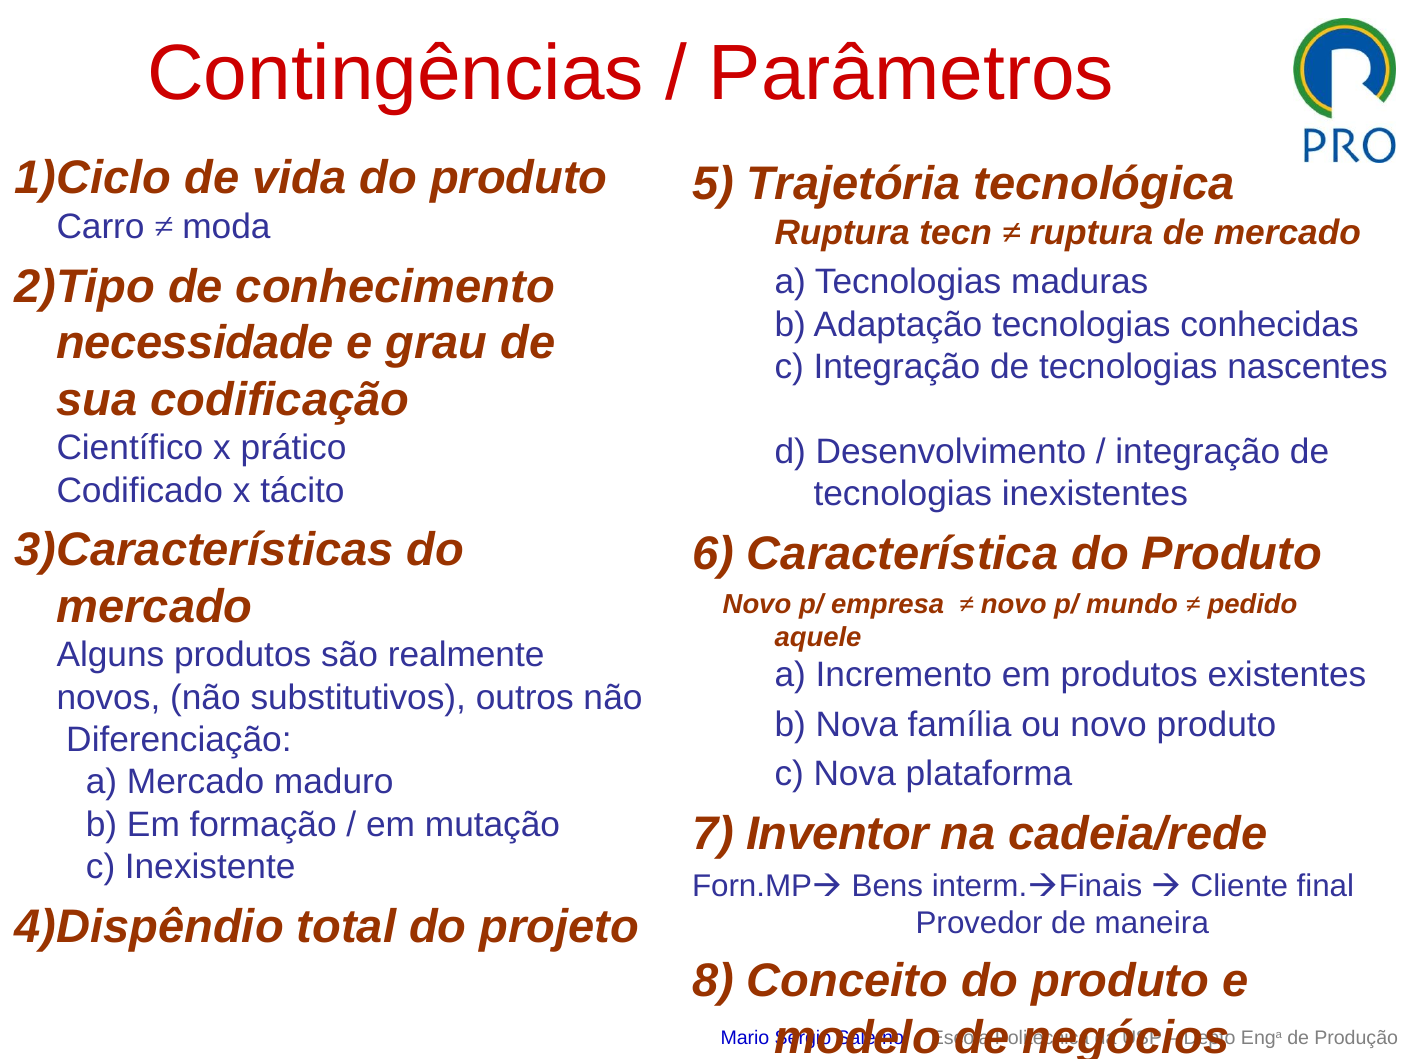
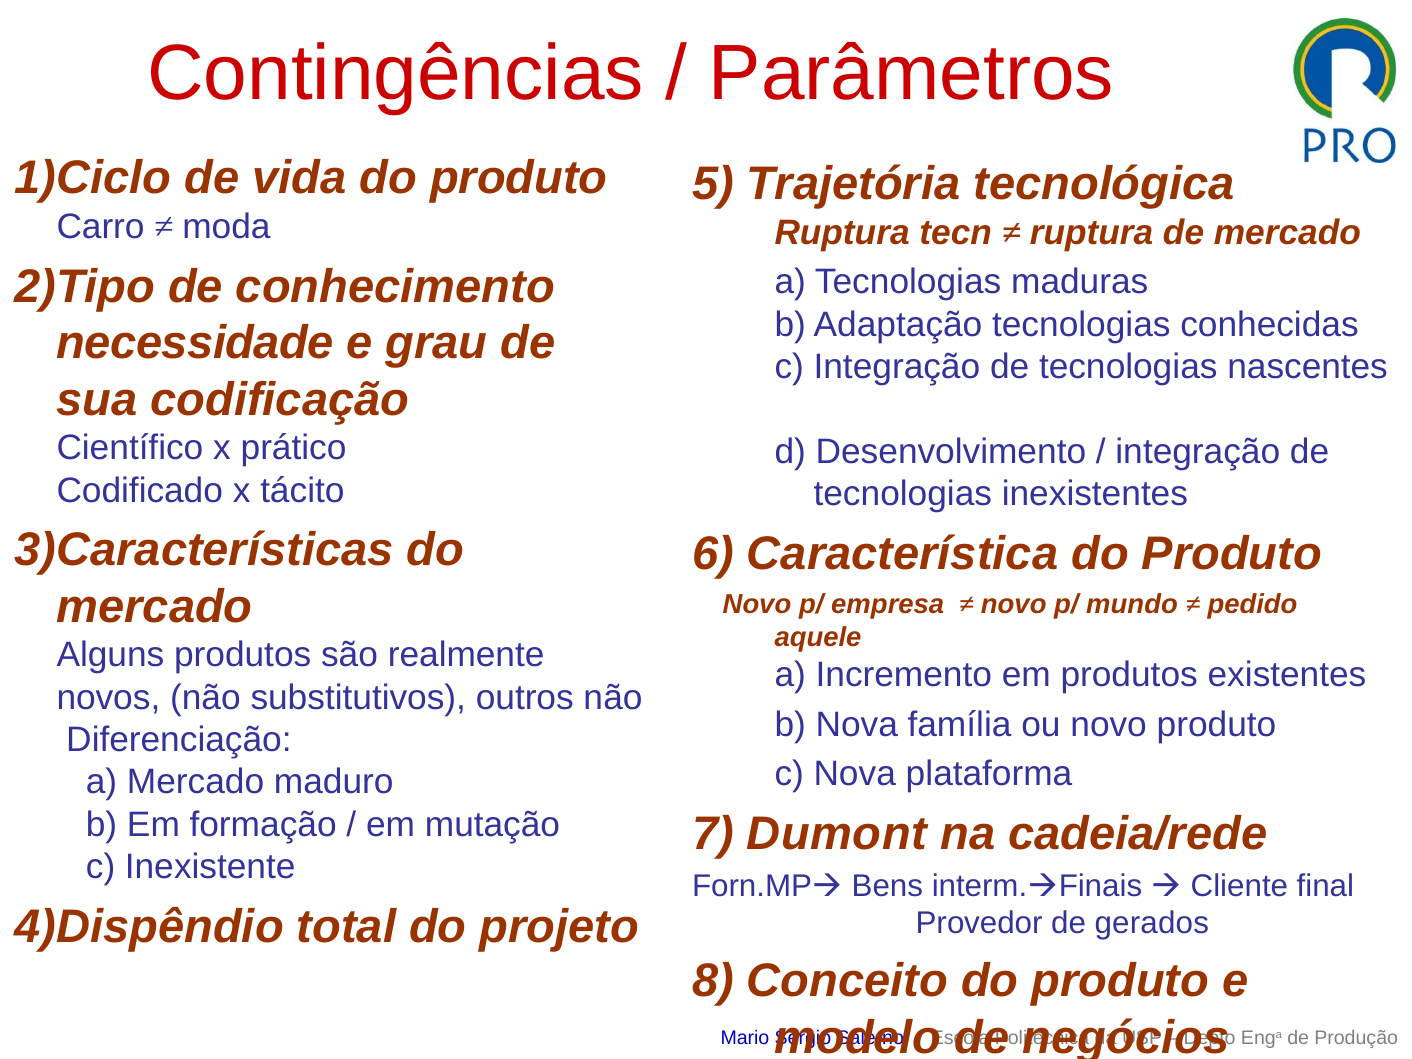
Inventor: Inventor -> Dumont (837, 834)
maneira: maneira -> gerados (1152, 924)
